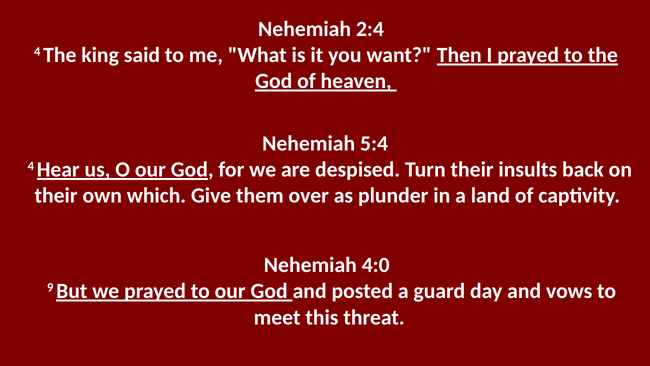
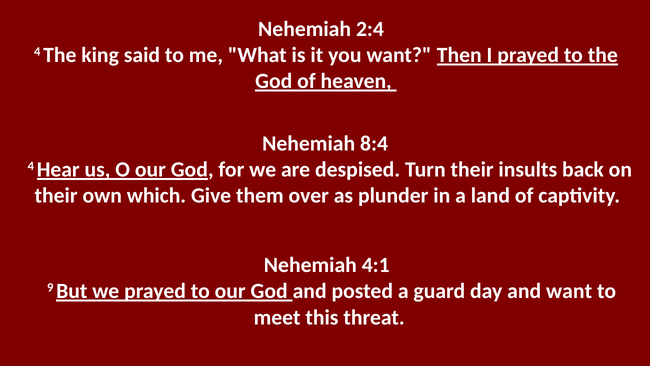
5:4: 5:4 -> 8:4 (374, 143)
4:0: 4:0 -> 4:1 (376, 265)
and vows: vows -> want (569, 291)
